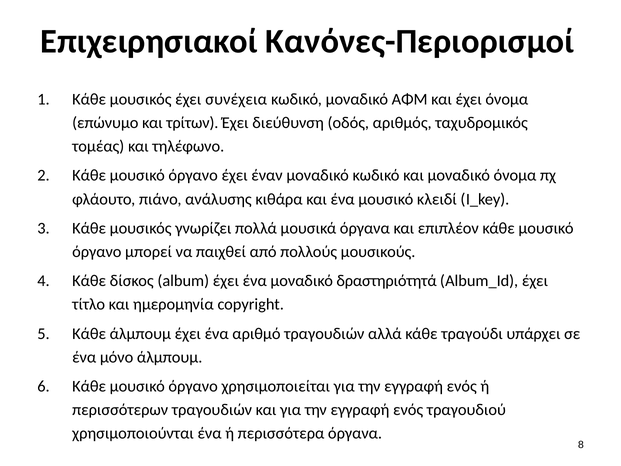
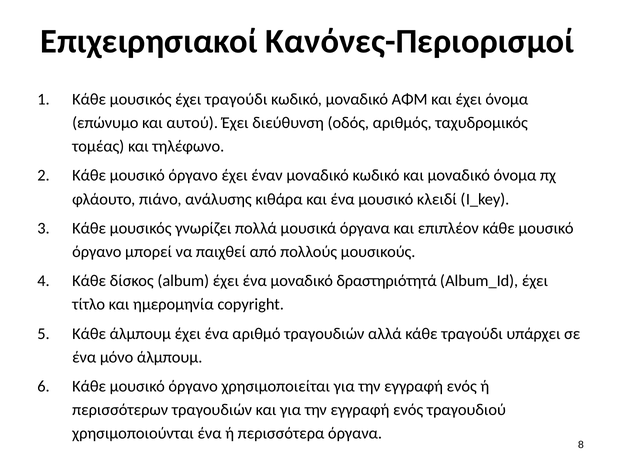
έχει συνέχεια: συνέχεια -> τραγούδι (236, 99)
τρίτων: τρίτων -> αυτού (192, 123)
